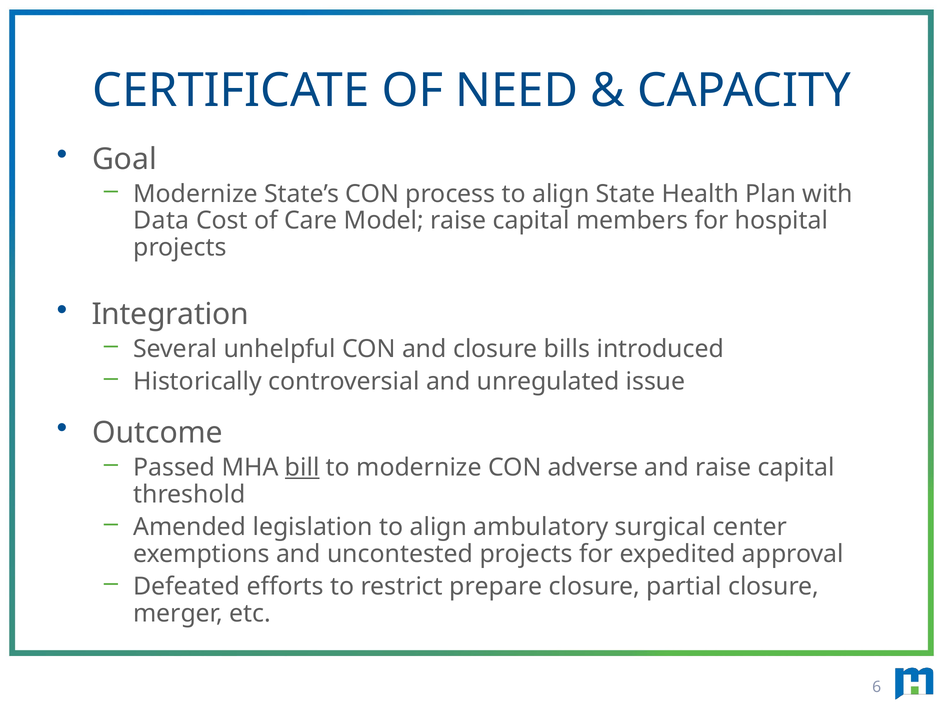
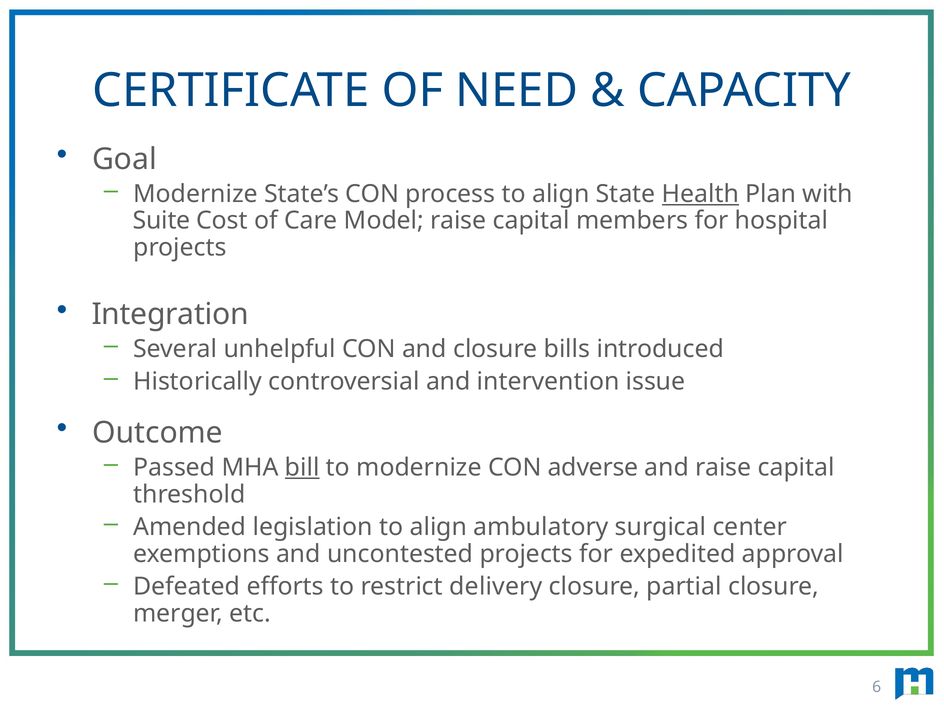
Health underline: none -> present (700, 194)
Data: Data -> Suite (162, 221)
unregulated: unregulated -> intervention (548, 382)
prepare: prepare -> delivery (496, 587)
